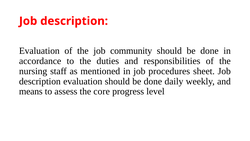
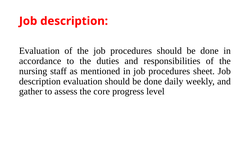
the job community: community -> procedures (131, 51)
means: means -> gather (31, 91)
